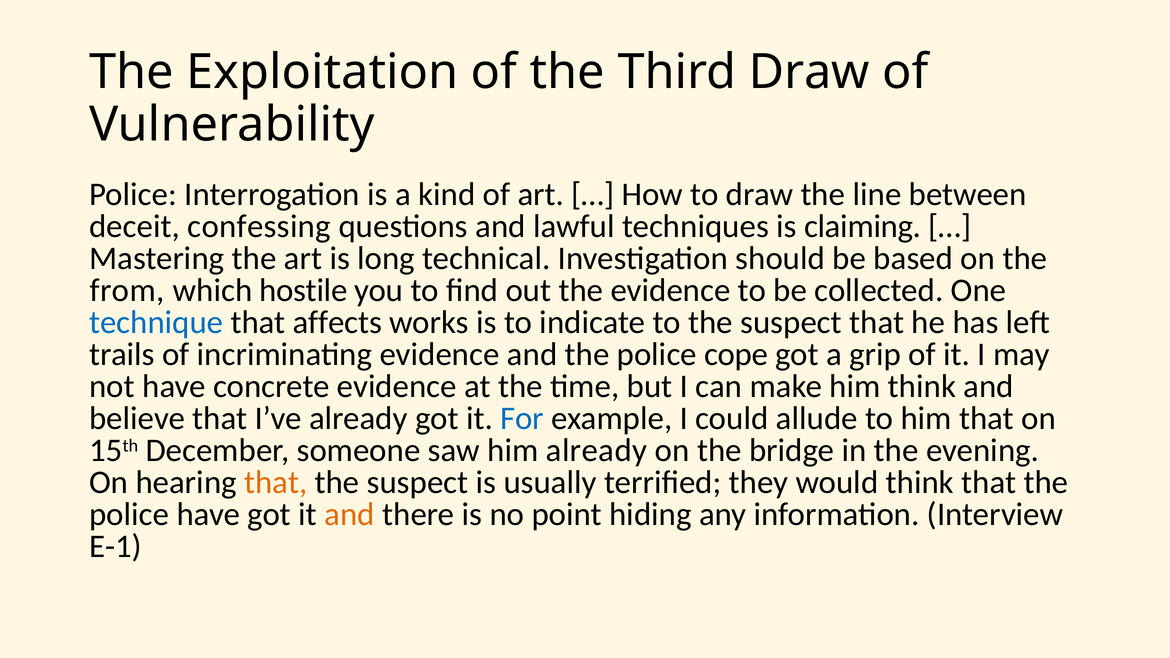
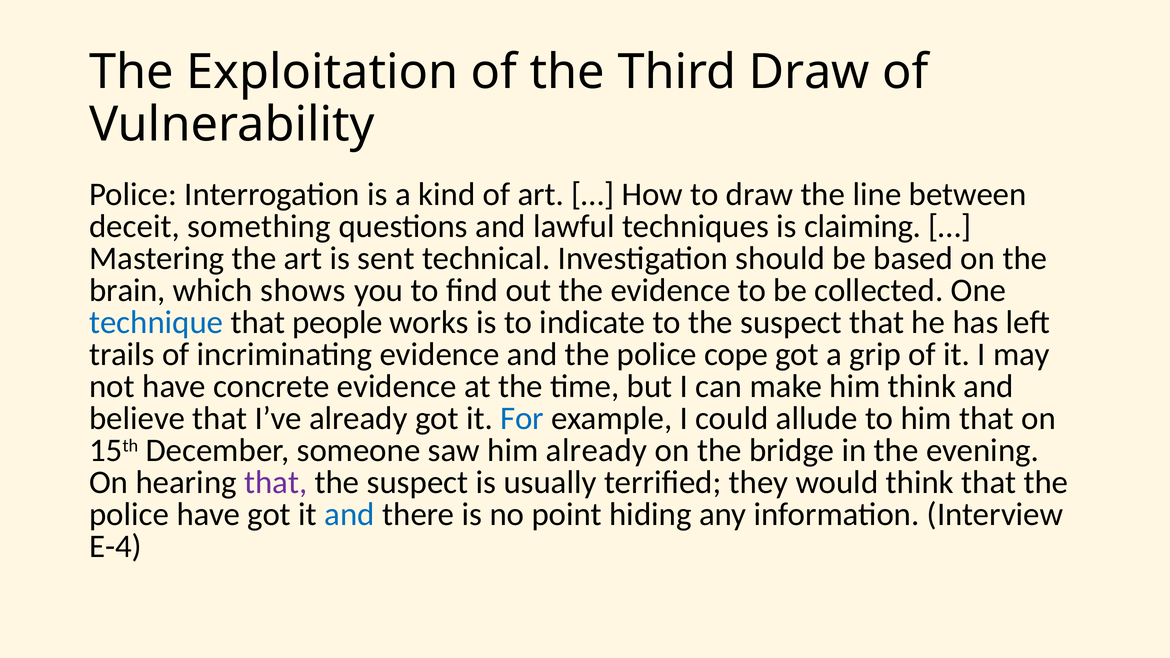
confessing: confessing -> something (259, 226)
long: long -> sent (386, 258)
from: from -> brain (127, 290)
hostile: hostile -> shows (303, 290)
affects: affects -> people (337, 322)
that colour: orange -> purple (276, 483)
and colour: orange -> blue (350, 515)
E-1: E-1 -> E-4 (115, 547)
